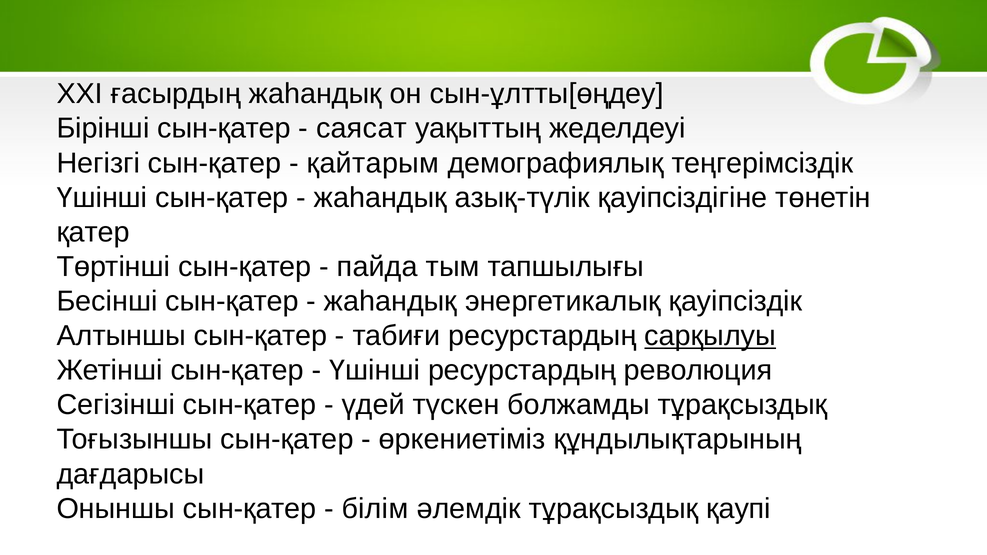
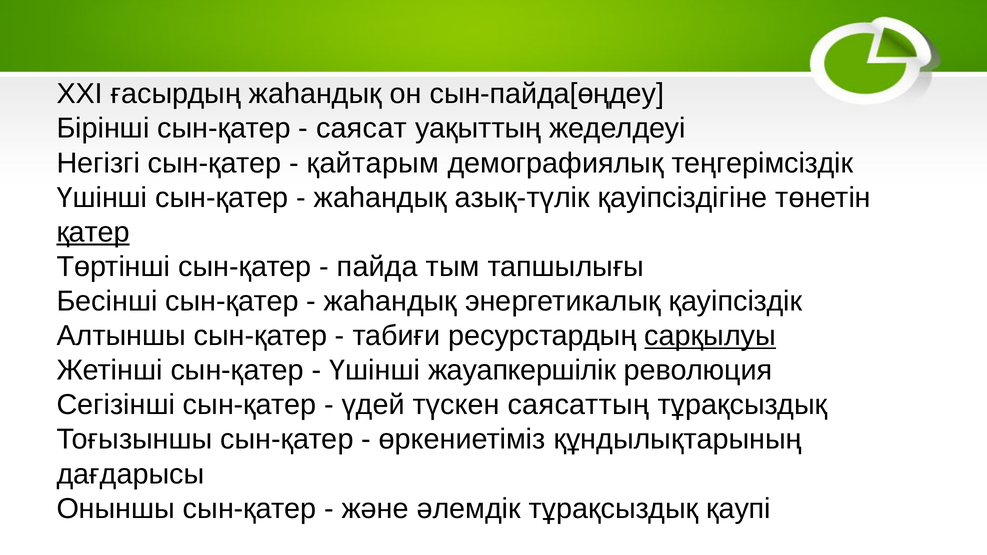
сын-ұлтты[өңдеу: сын-ұлтты[өңдеу -> сын-пайда[өңдеу (547, 94)
қатер underline: none -> present (93, 232)
Үшінші ресурстардың: ресурстардың -> жауапкершілік (522, 370)
болжамды: болжамды -> саясаттың (578, 405)
білім: білім -> және (375, 509)
